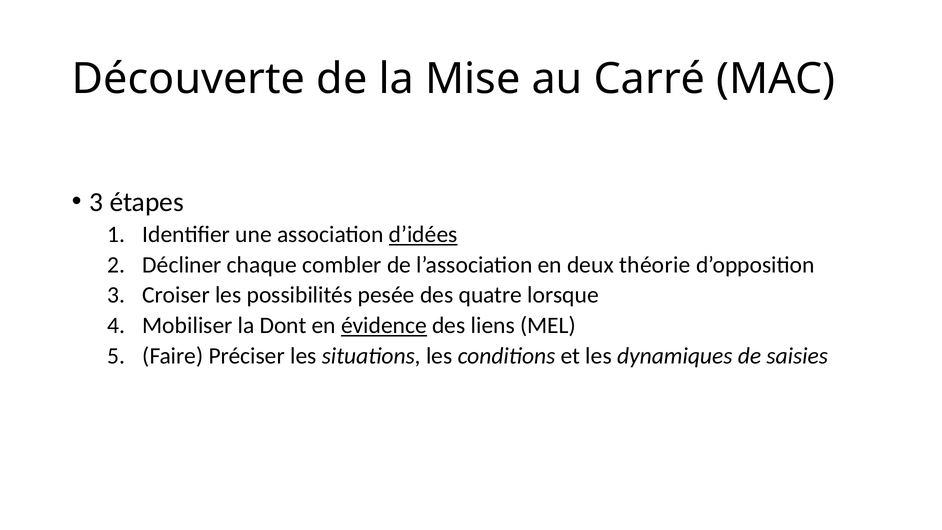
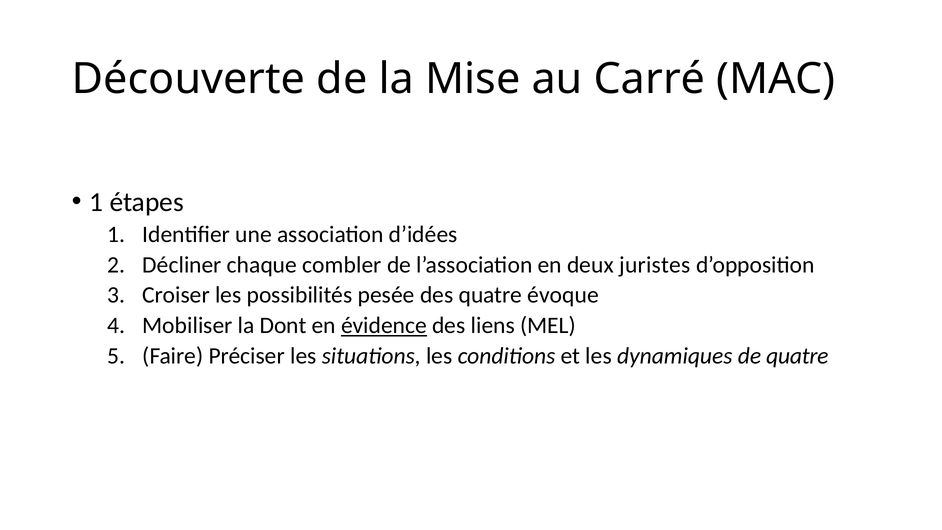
3: 3 -> 1 (96, 202)
d’idées underline: present -> none (423, 234)
théorie: théorie -> juristes (655, 265)
lorsque: lorsque -> évoque (563, 295)
de saisies: saisies -> quatre (797, 356)
